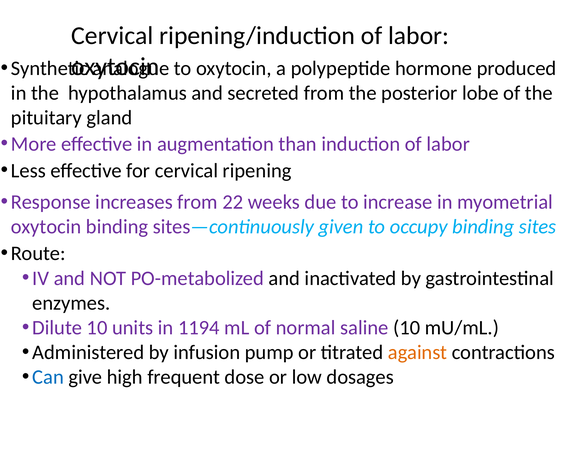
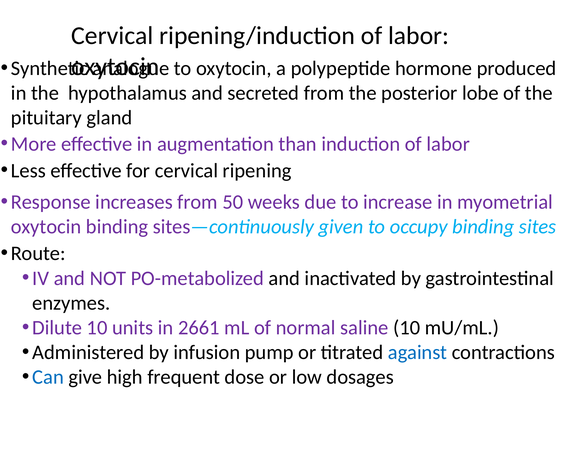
22: 22 -> 50 (233, 202)
1194: 1194 -> 2661 (199, 327)
against colour: orange -> blue (418, 352)
